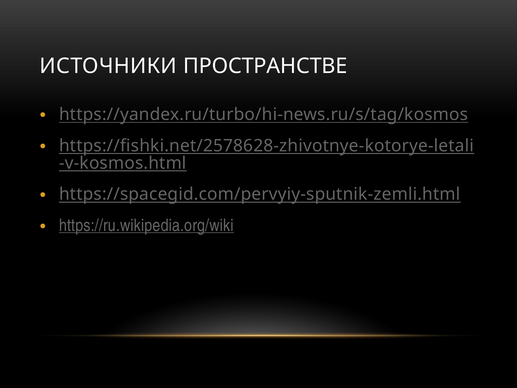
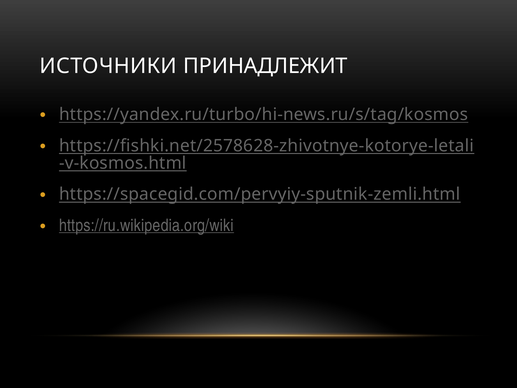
ПРОСТРАНСТВЕ: ПРОСТРАНСТВЕ -> ПРИНАДЛЕЖИТ (265, 66)
